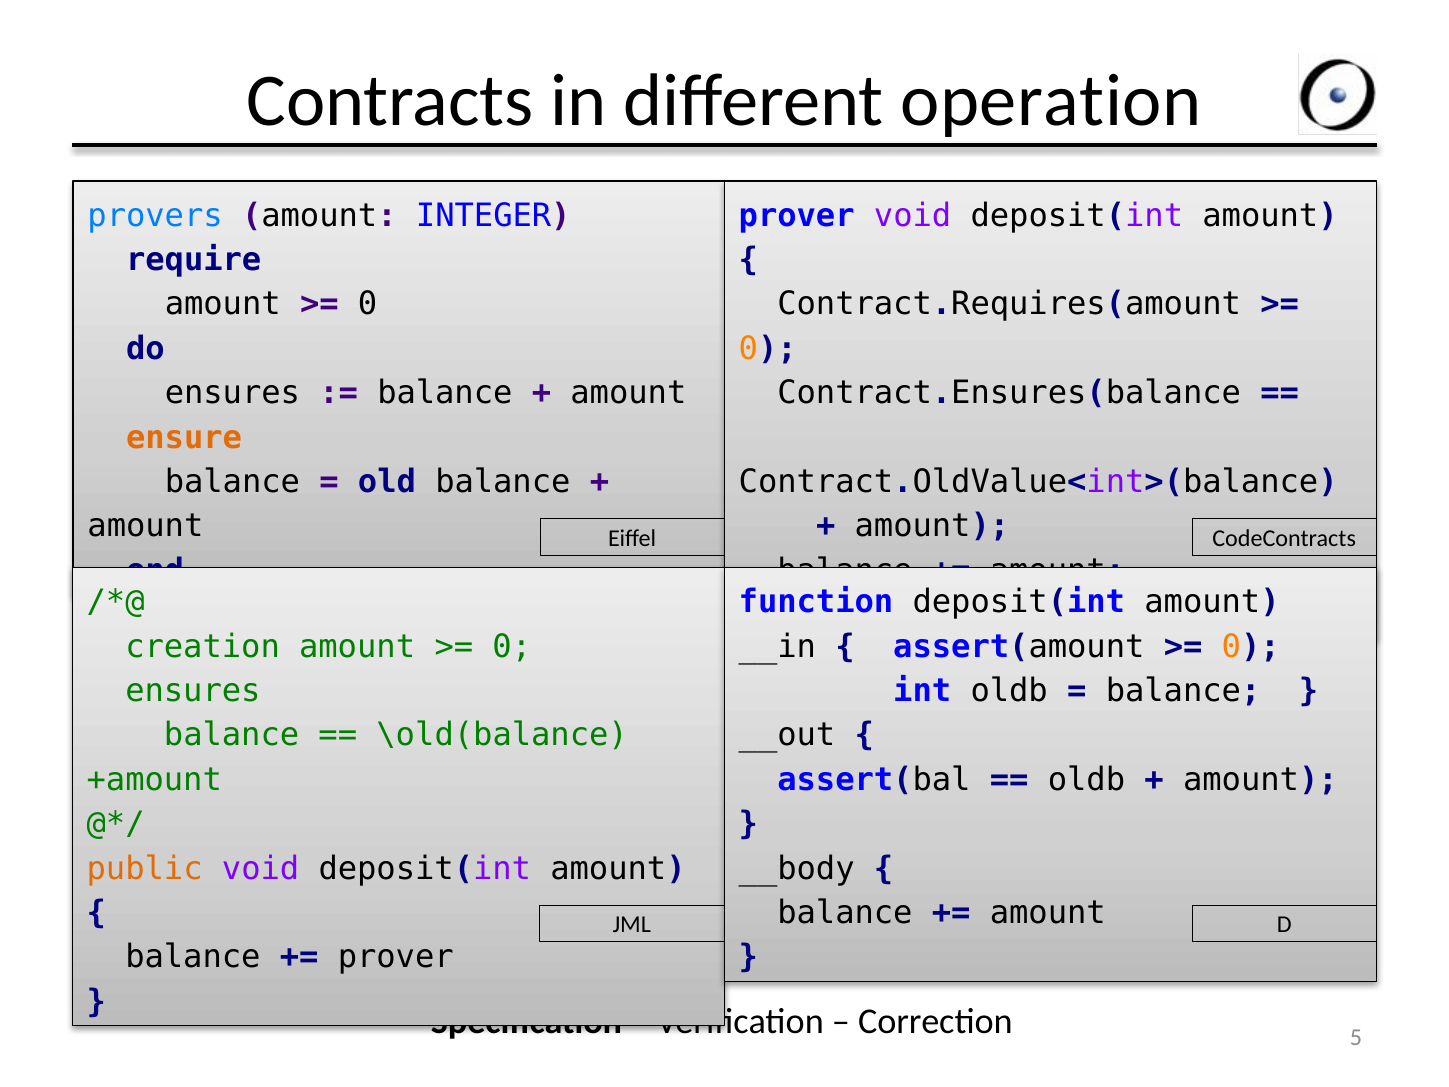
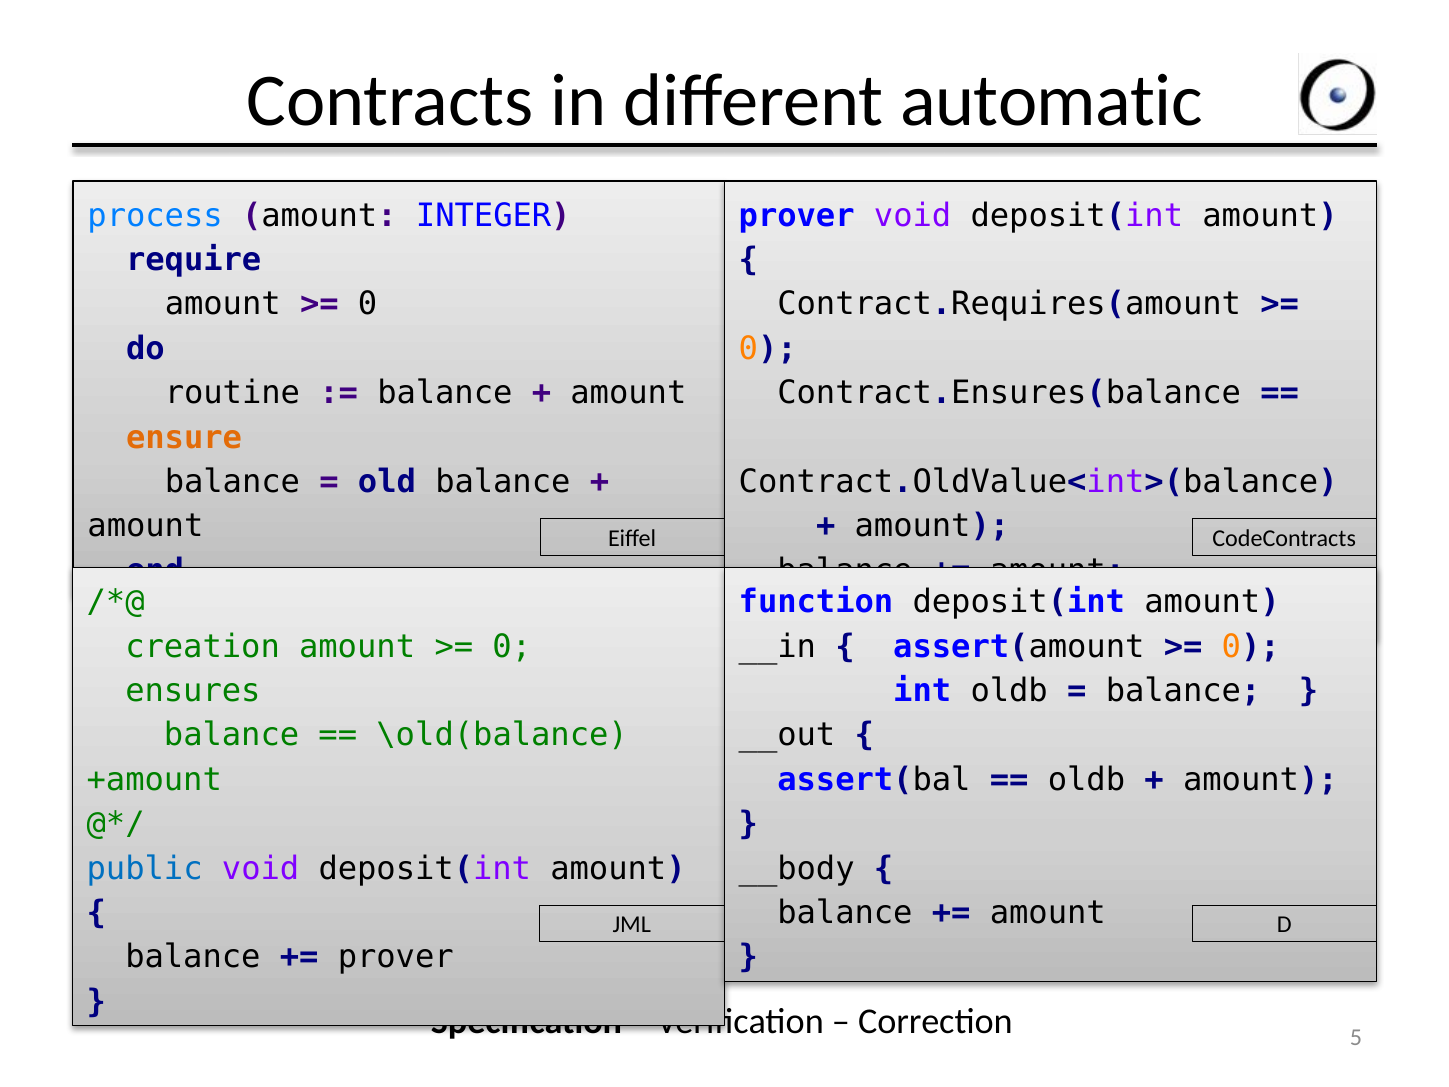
operation: operation -> automatic (1051, 101)
provers: provers -> process (155, 216)
ensures: ensures -> routine (232, 393)
public colour: orange -> blue (145, 868)
